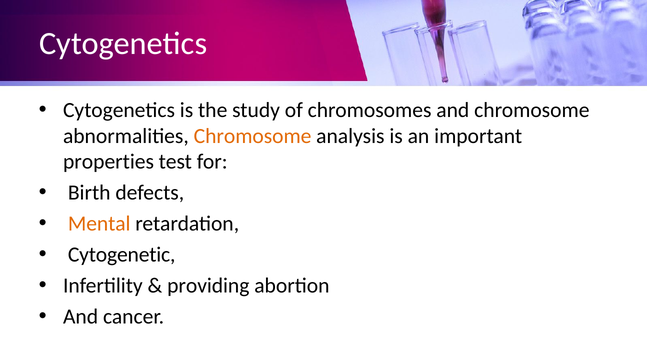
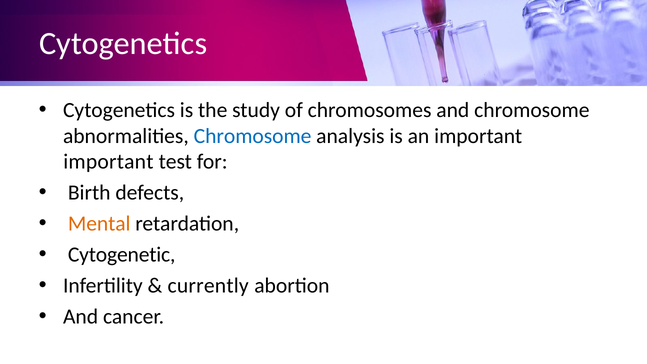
Chromosome colour: orange -> blue (253, 136)
properties: properties -> important (108, 162)
providing: providing -> currently (208, 286)
